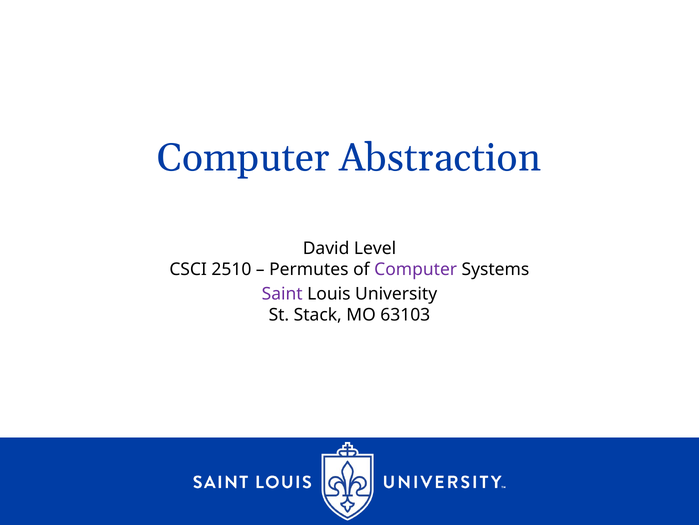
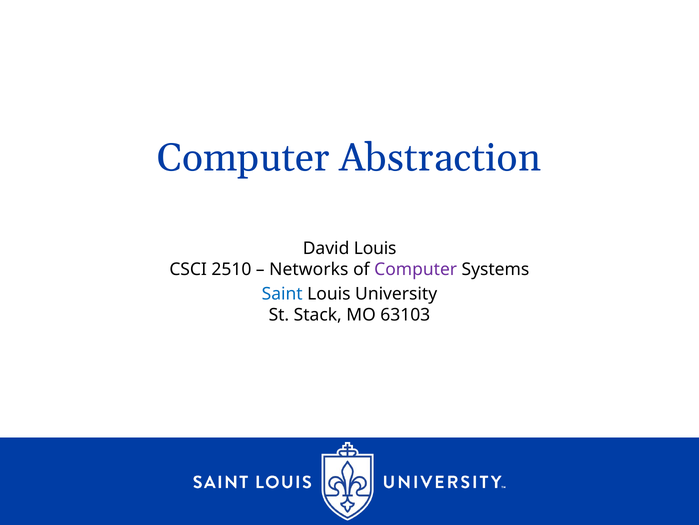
David Level: Level -> Louis (375, 248)
Permutes: Permutes -> Networks (309, 269)
Saint colour: purple -> blue (282, 294)
